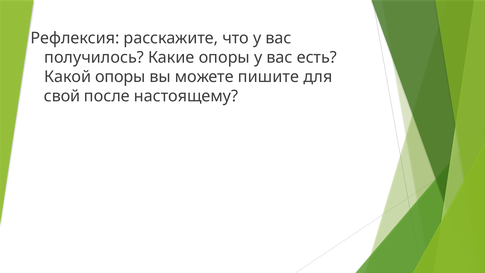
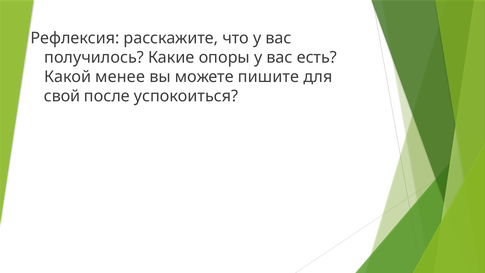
Какой опоры: опоры -> менее (120, 77)
настоящему: настоящему -> успокоиться (186, 96)
